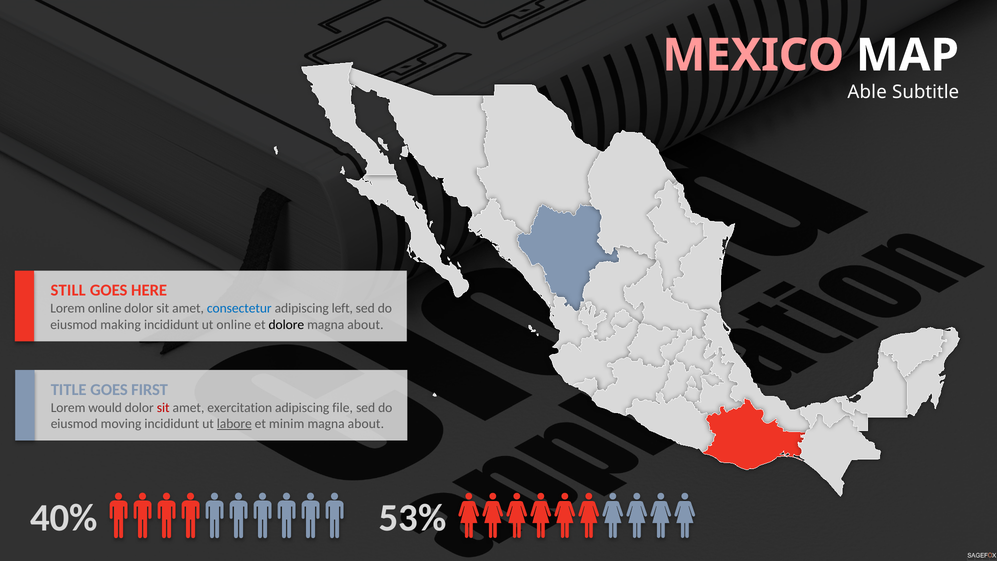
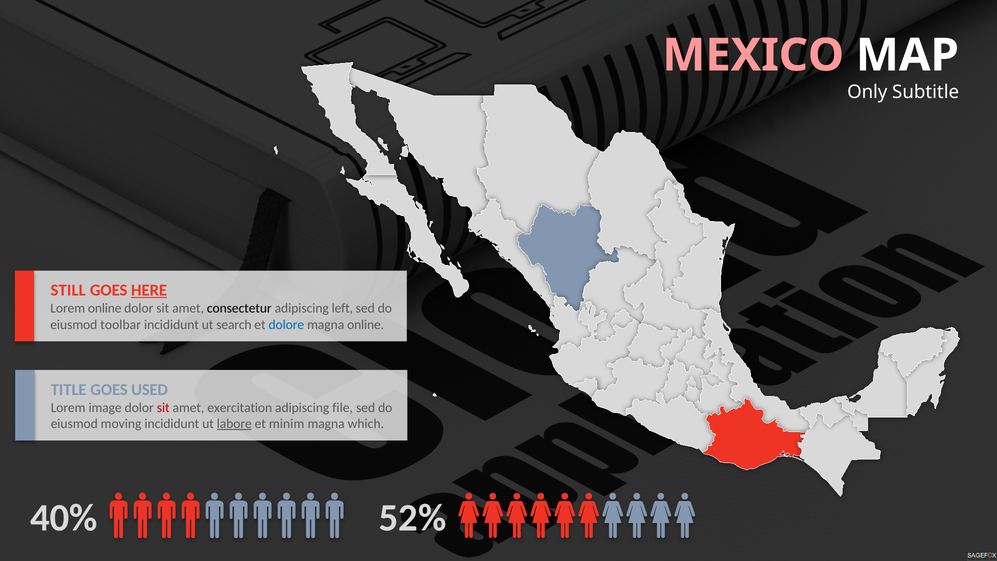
Able: Able -> Only (867, 92)
HERE underline: none -> present (149, 290)
consectetur colour: blue -> black (239, 308)
making: making -> toolbar (121, 324)
ut online: online -> search (234, 324)
dolore colour: black -> blue (286, 324)
about: about -> online (366, 324)
FIRST: FIRST -> USED (150, 390)
would: would -> image (105, 407)
about: about -> which (366, 424)
53%: 53% -> 52% (413, 518)
